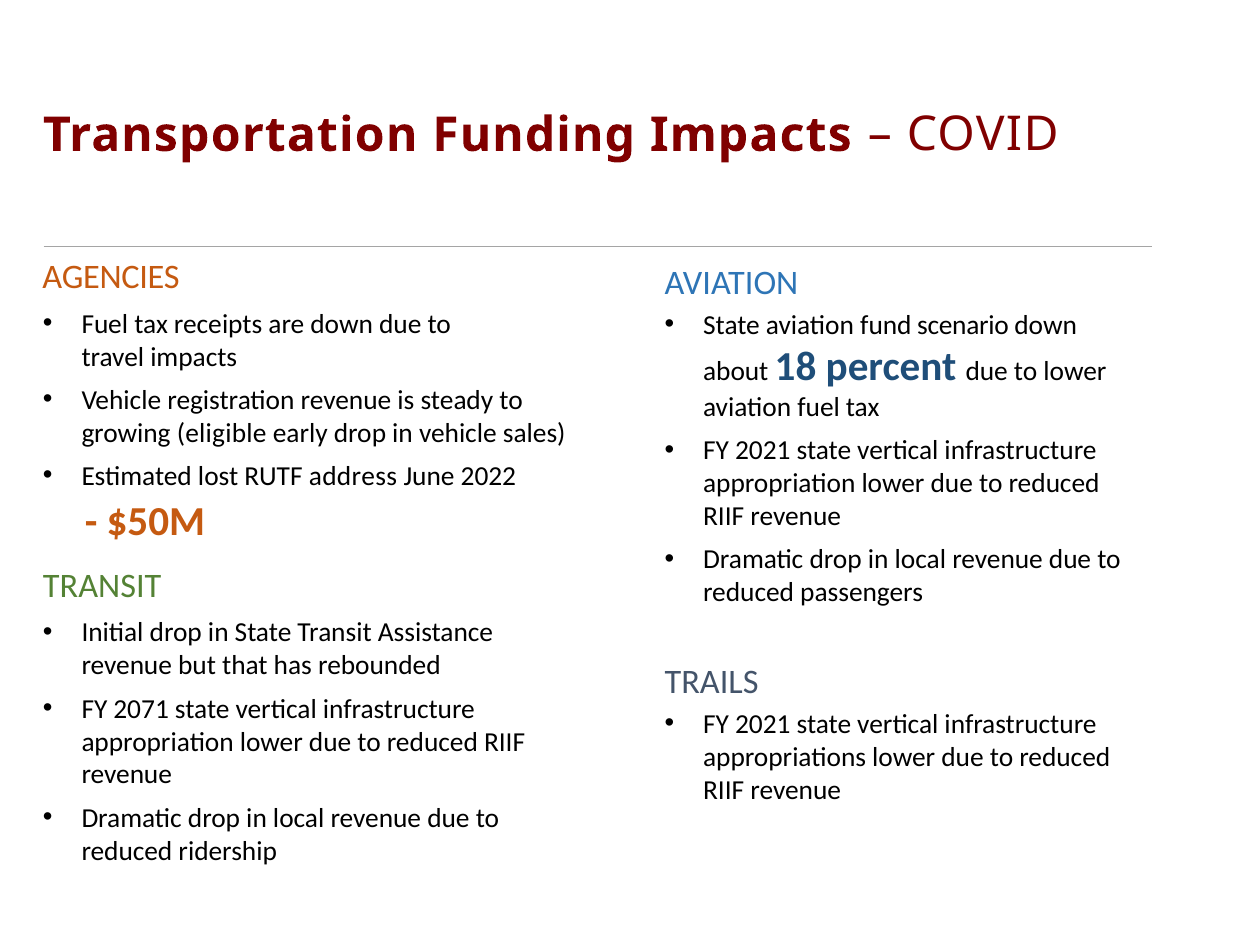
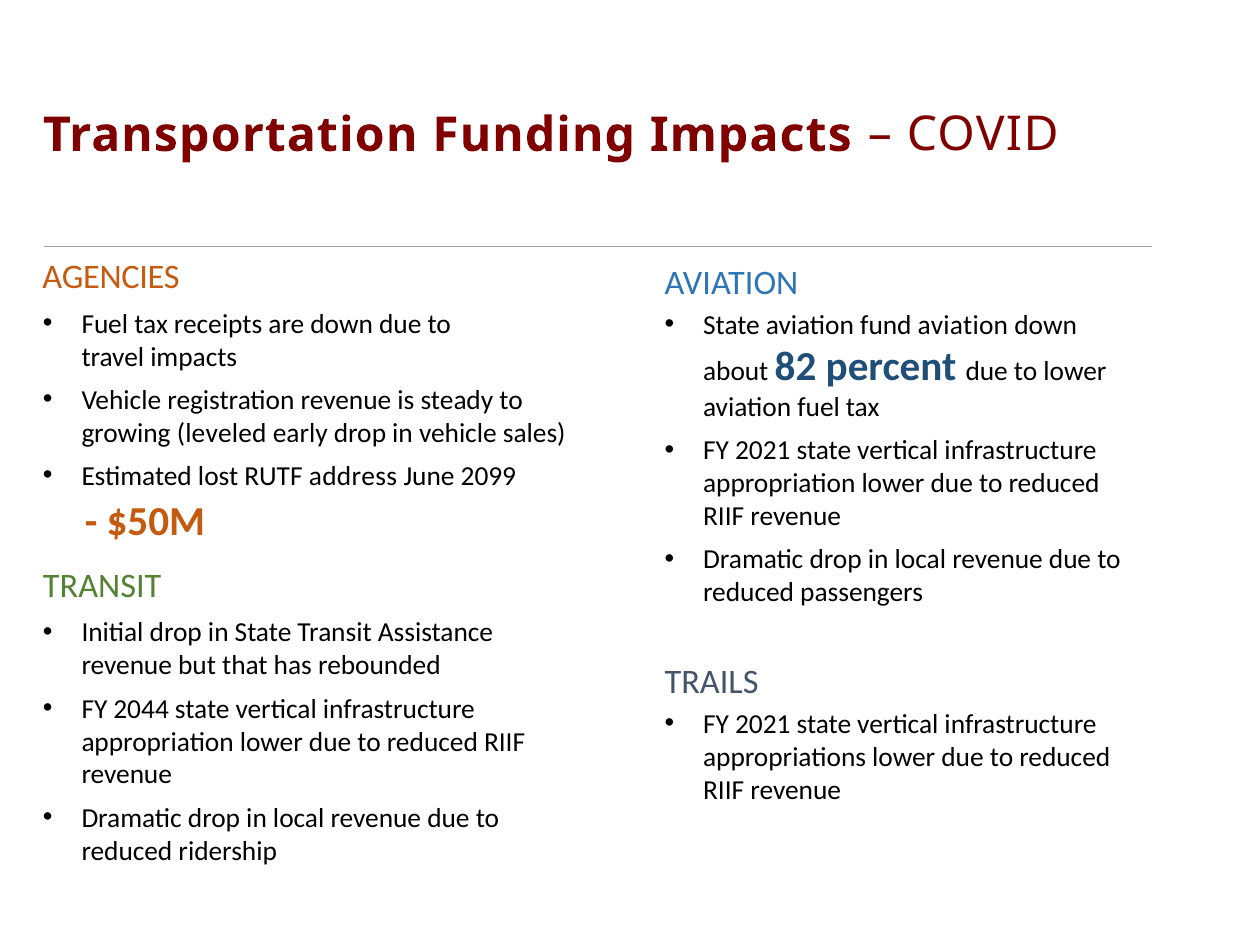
fund scenario: scenario -> aviation (963, 325)
18: 18 -> 82 (796, 367)
eligible: eligible -> leveled (222, 433)
2022: 2022 -> 2099 (488, 476)
2071: 2071 -> 2044 (141, 709)
